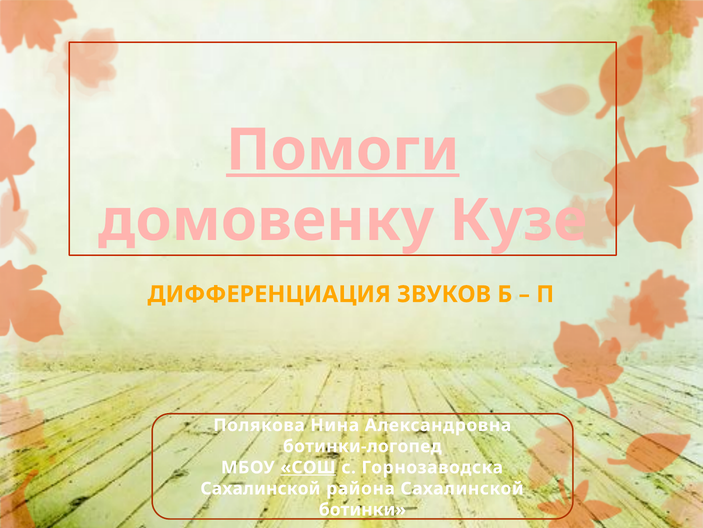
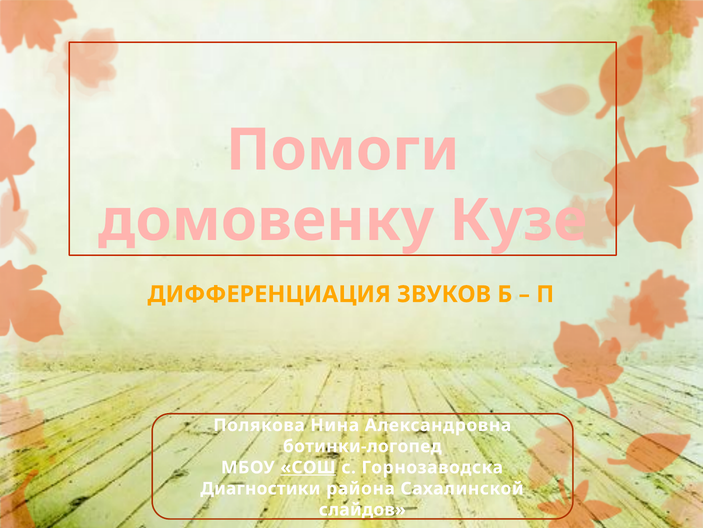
Помоги underline: present -> none (343, 150)
Сахалинской: Сахалинской -> Диагностики (260, 488)
ботинки: ботинки -> слайдов (362, 509)
